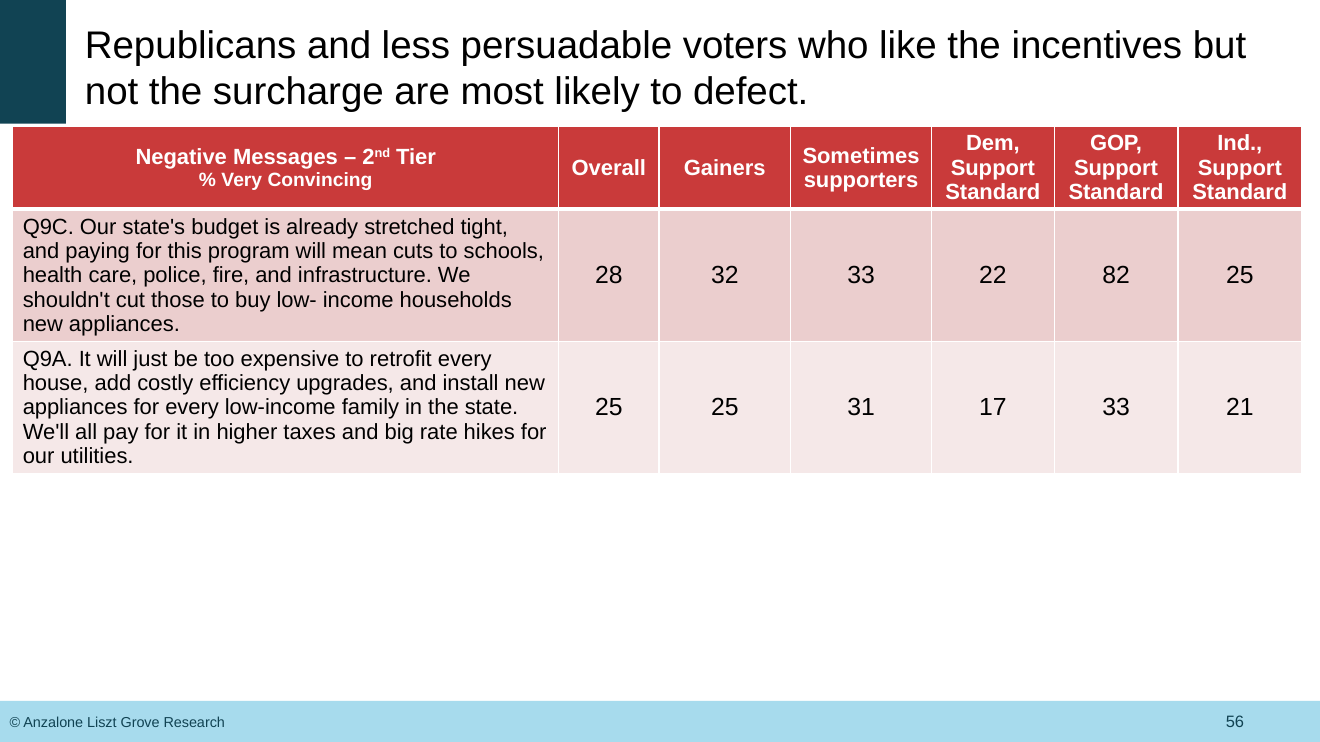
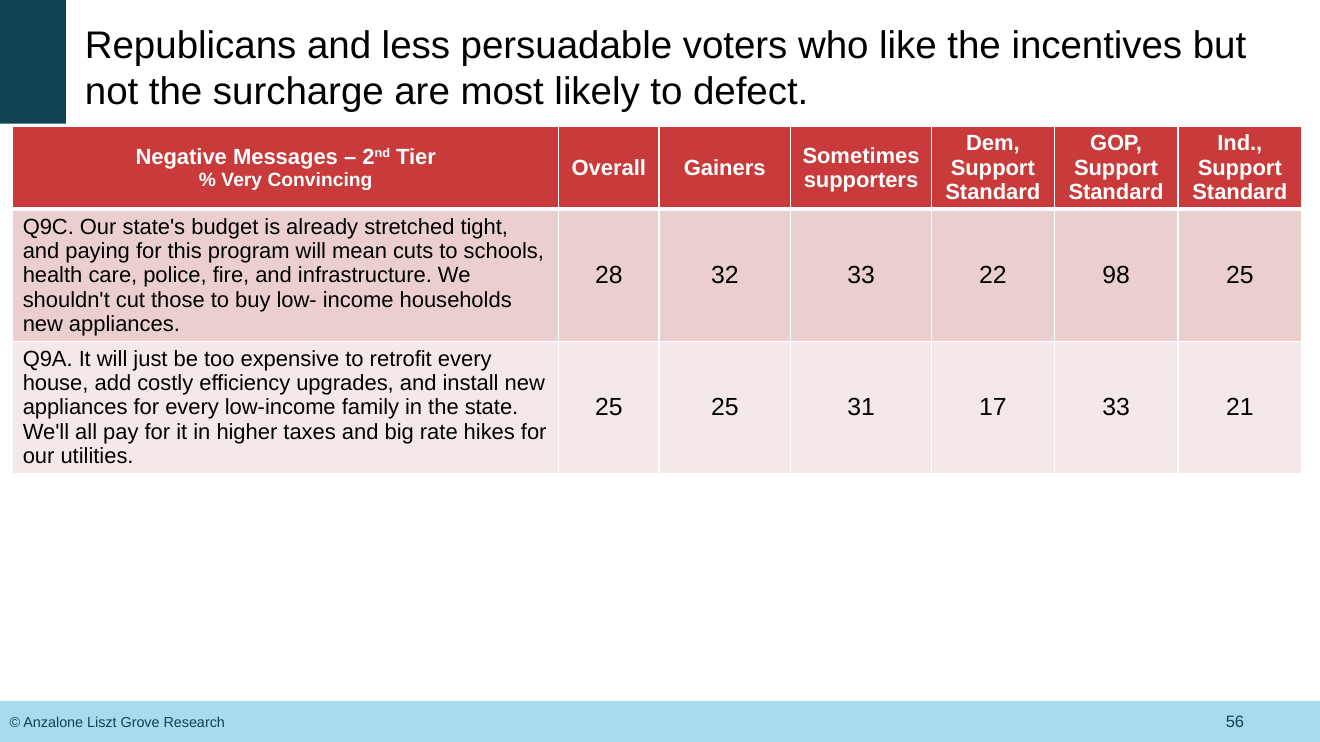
82: 82 -> 98 (1116, 276)
